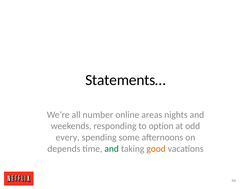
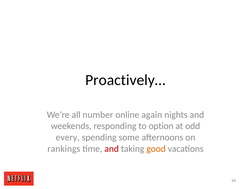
Statements…: Statements… -> Proactively… (125, 80)
areas: areas -> again (152, 114)
depends: depends -> rankings (64, 148)
and colour: green -> red (112, 148)
